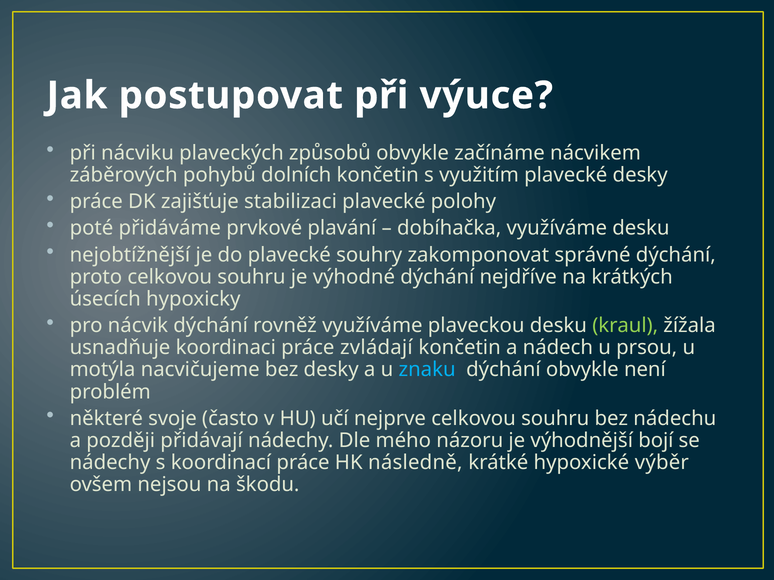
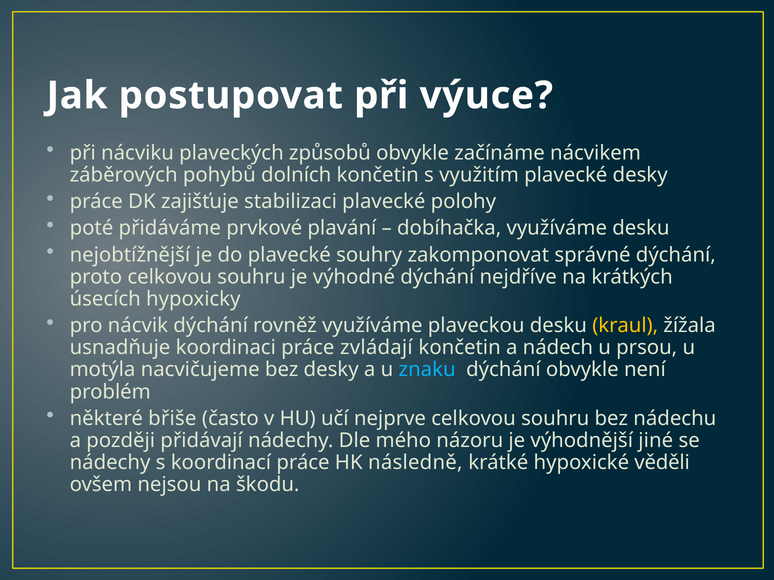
kraul colour: light green -> yellow (625, 326)
svoje: svoje -> břiše (172, 419)
bojí: bojí -> jiné (656, 441)
výběr: výběr -> věděli (662, 463)
